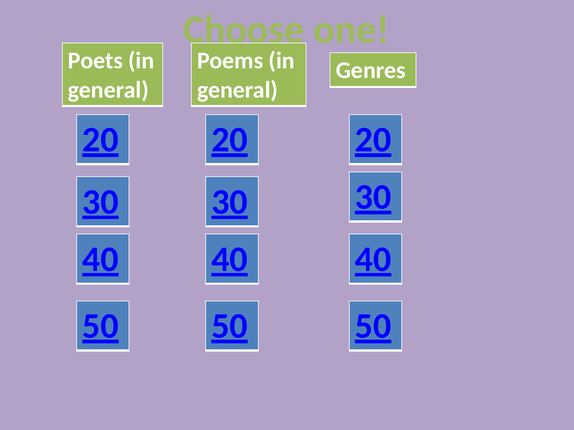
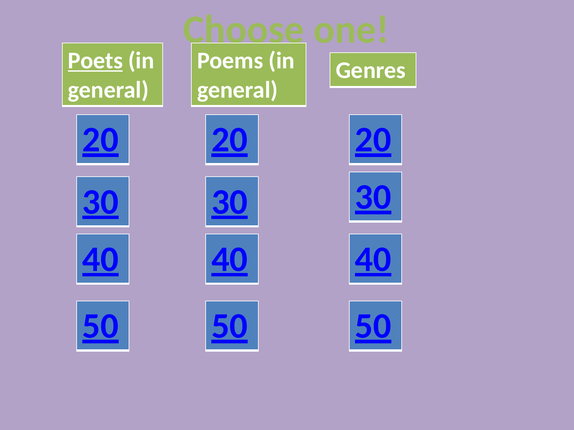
Poets underline: none -> present (95, 61)
